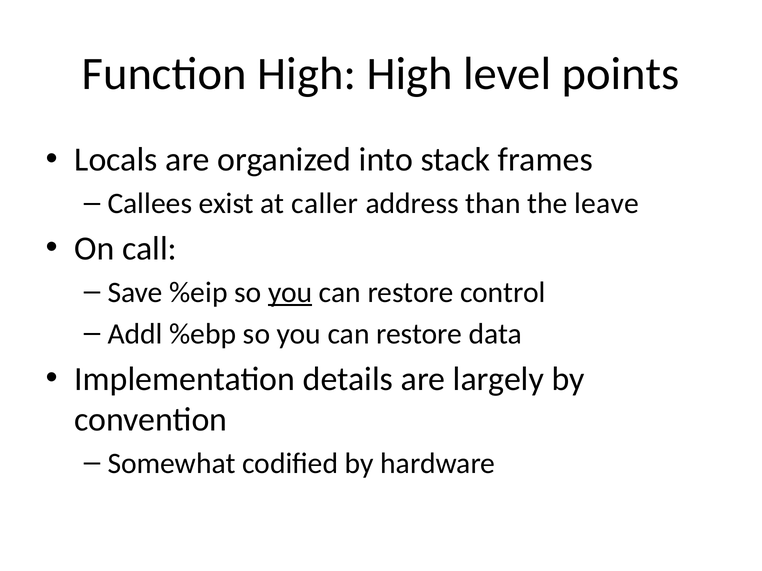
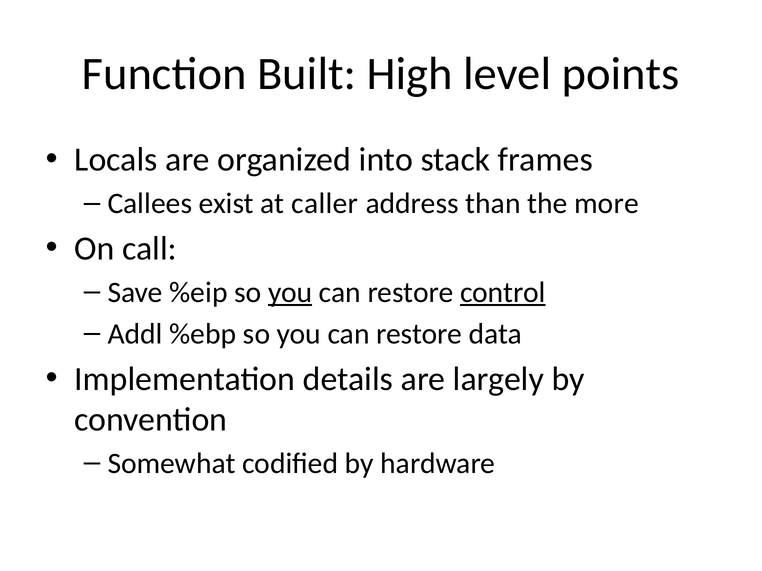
Function High: High -> Built (307, 74)
leave: leave -> more (607, 204)
control underline: none -> present (503, 293)
